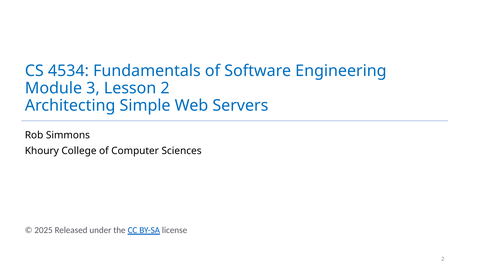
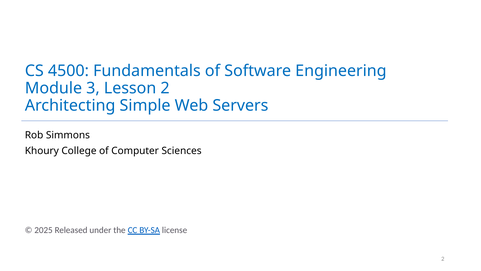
4534: 4534 -> 4500 (68, 71)
